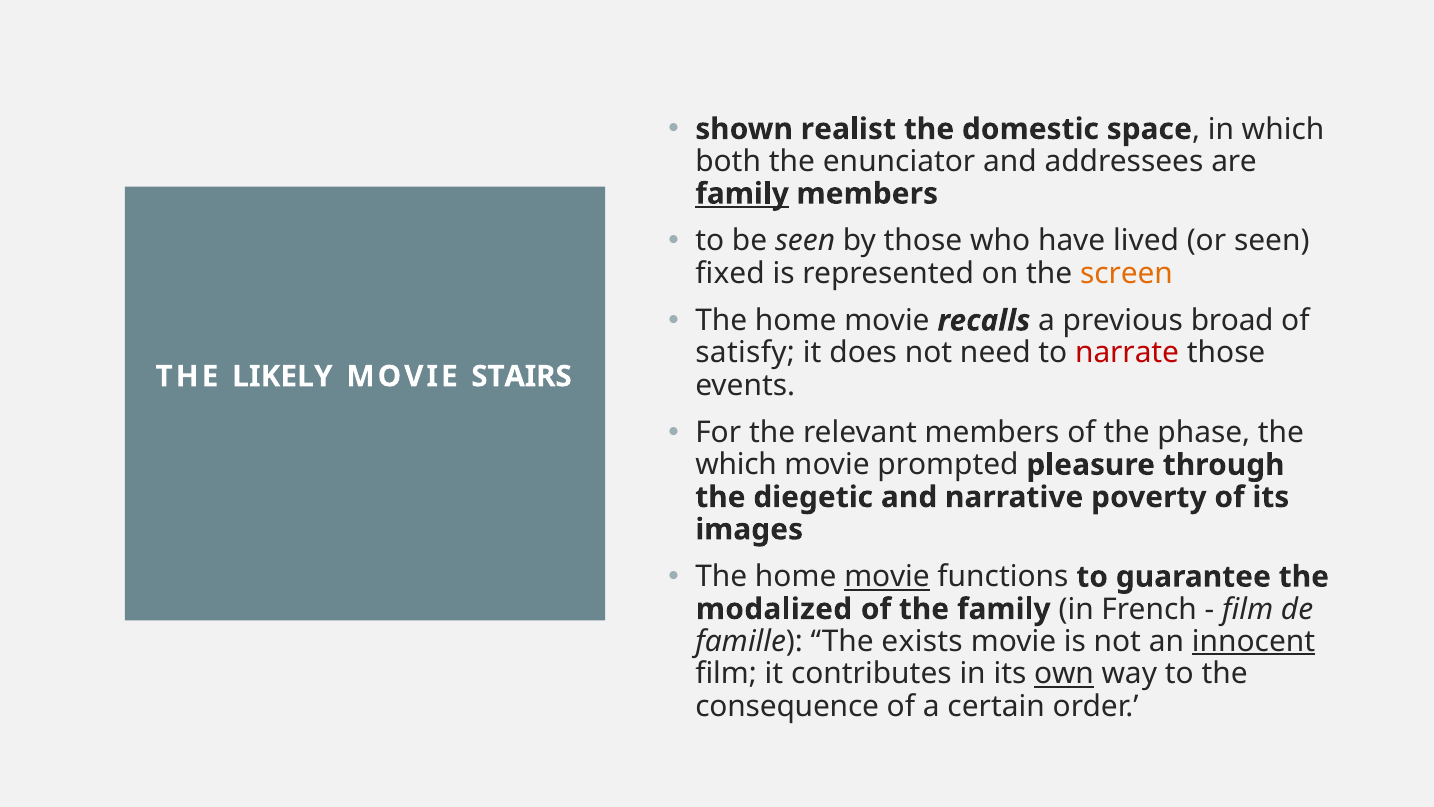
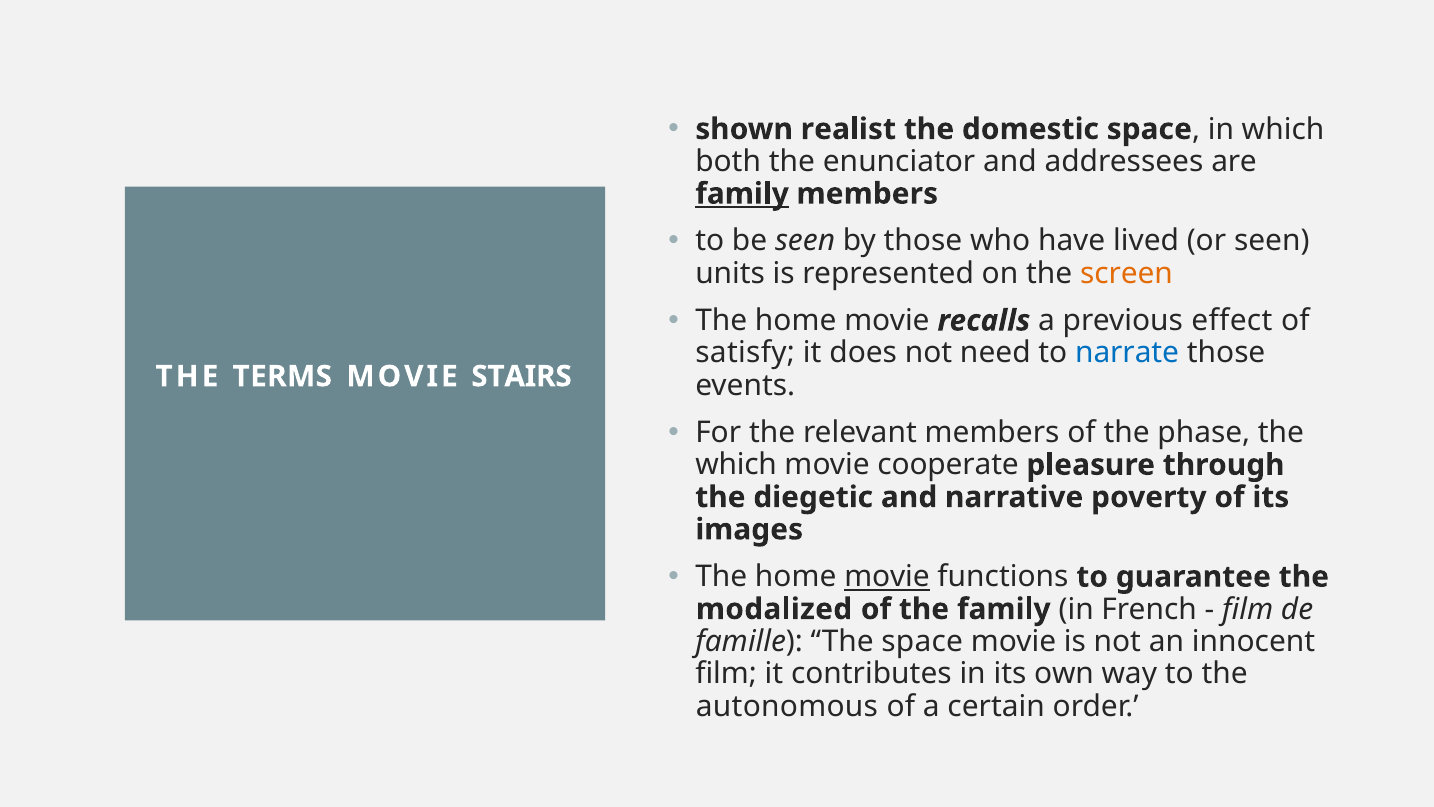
fixed: fixed -> units (730, 273)
broad: broad -> effect (1232, 321)
narrate colour: red -> blue (1127, 353)
LIKELY: LIKELY -> TERMS (282, 376)
prompted: prompted -> cooperate (948, 465)
The exists: exists -> space (922, 641)
innocent underline: present -> none (1253, 641)
own underline: present -> none (1064, 673)
consequence: consequence -> autonomous (787, 706)
